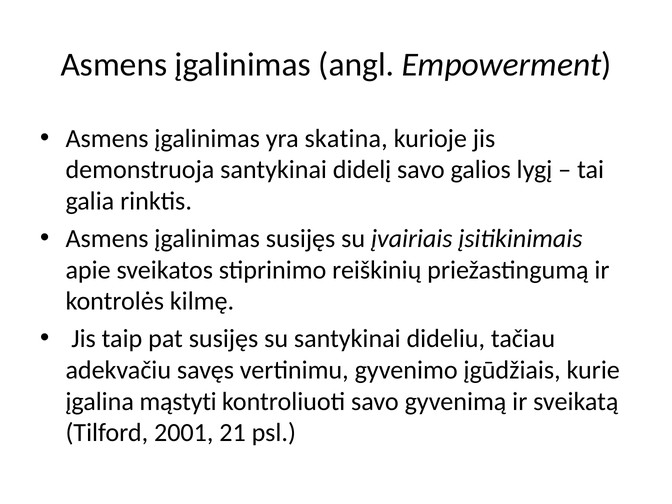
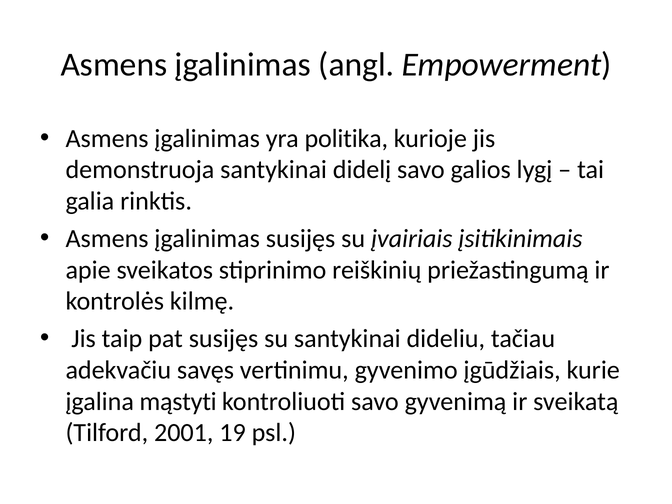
skatina: skatina -> politika (346, 138)
21: 21 -> 19 (233, 433)
